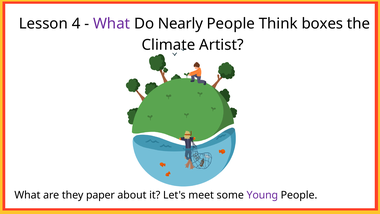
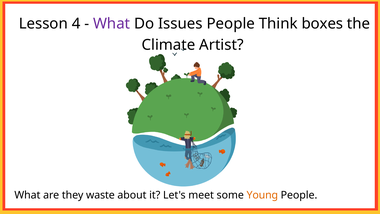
Nearly: Nearly -> Issues (180, 24)
paper: paper -> waste (100, 195)
Young colour: purple -> orange (262, 195)
